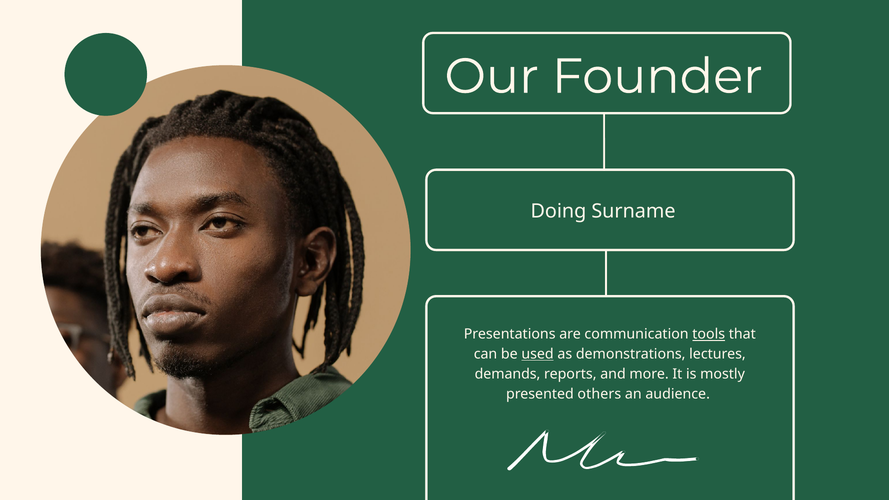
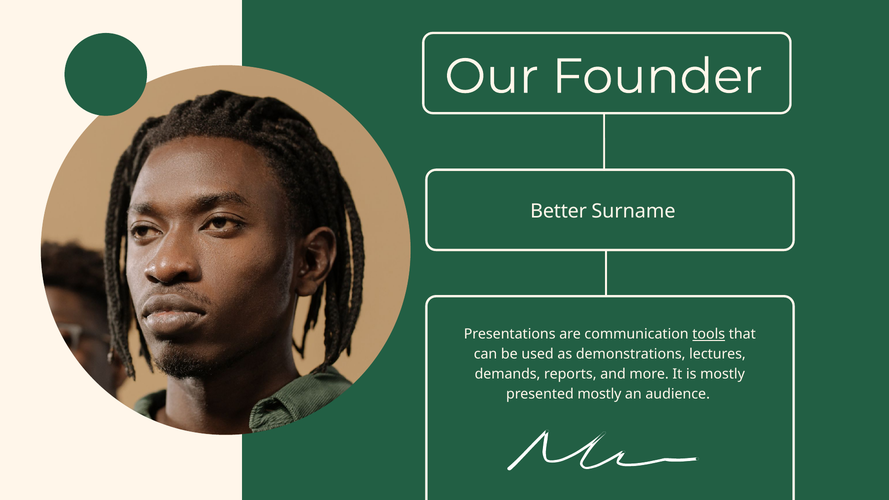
Doing: Doing -> Better (559, 211)
used underline: present -> none (538, 354)
presented others: others -> mostly (599, 394)
